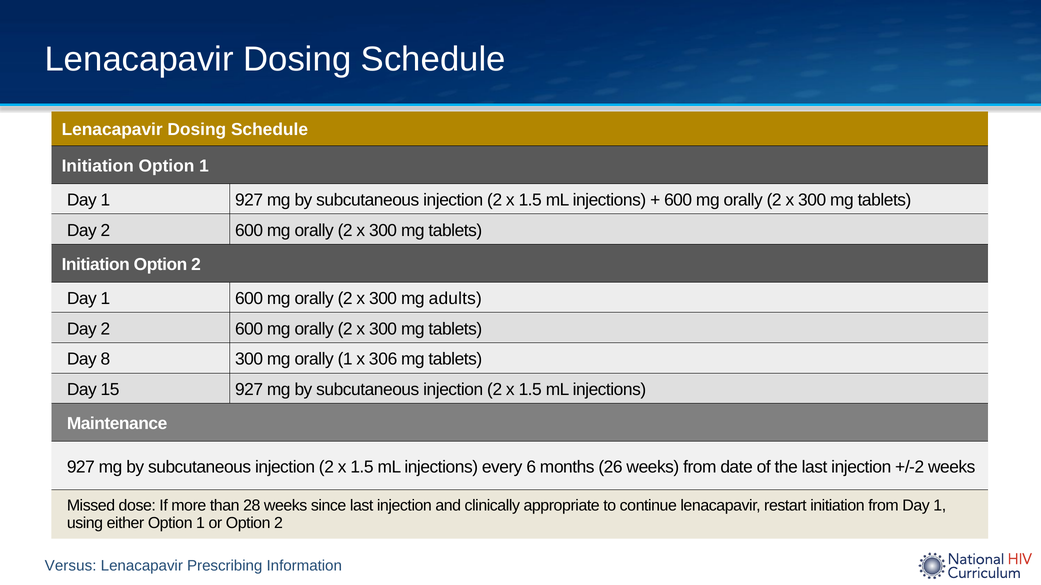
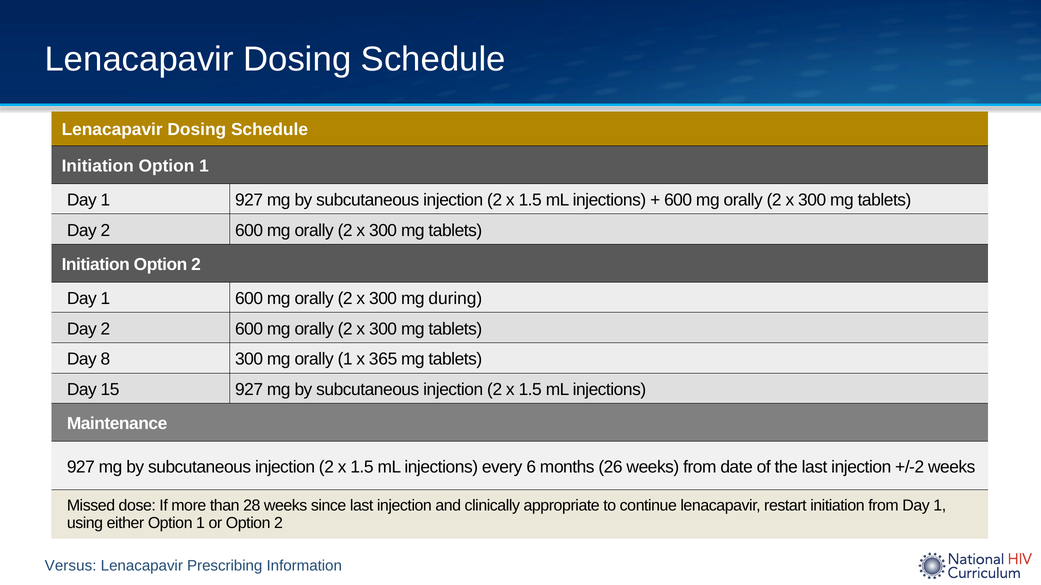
adults: adults -> during (455, 299)
306: 306 -> 365 (383, 360)
